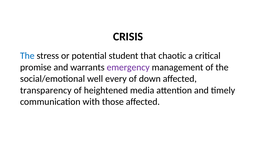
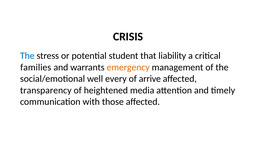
chaotic: chaotic -> liability (172, 56)
promise: promise -> families (36, 67)
emergency colour: purple -> orange (128, 67)
down: down -> arrive (150, 78)
